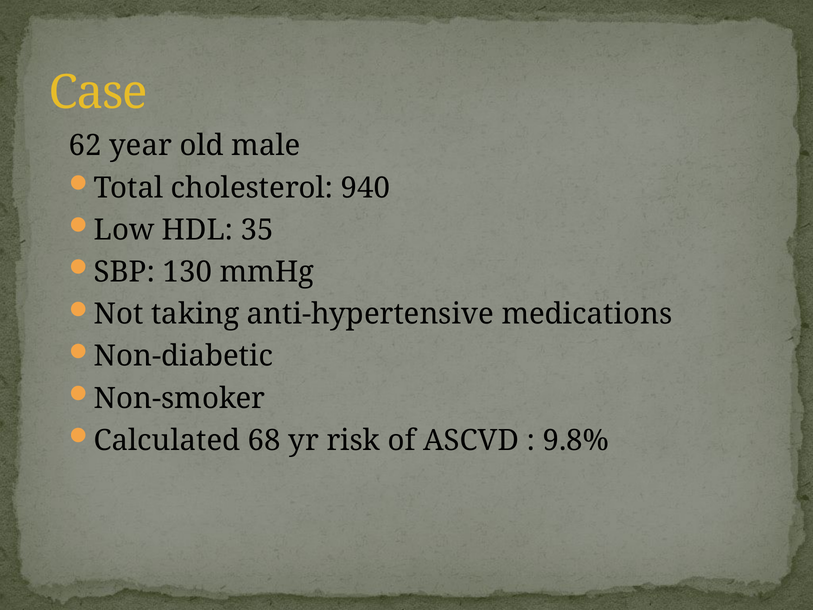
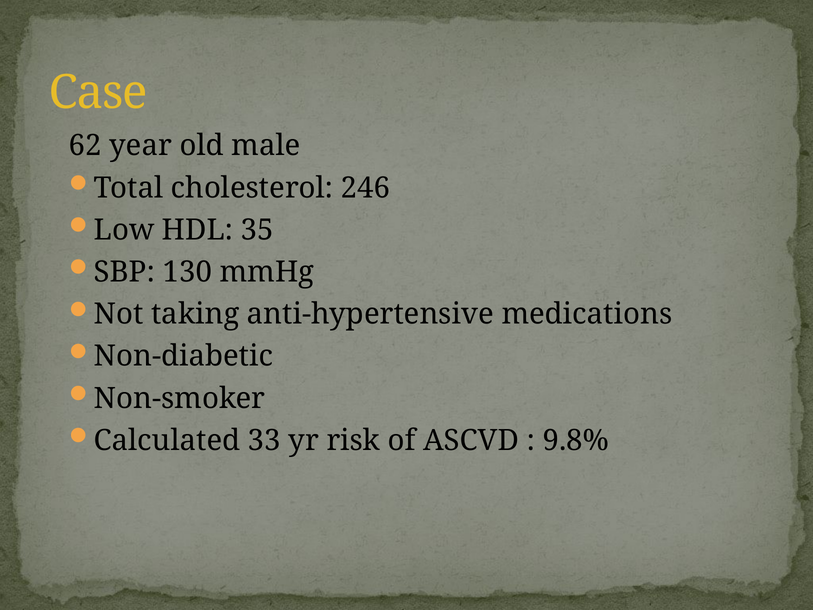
940: 940 -> 246 (366, 188)
68: 68 -> 33 (264, 440)
